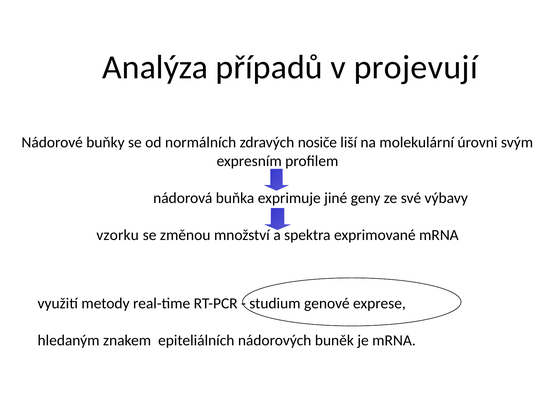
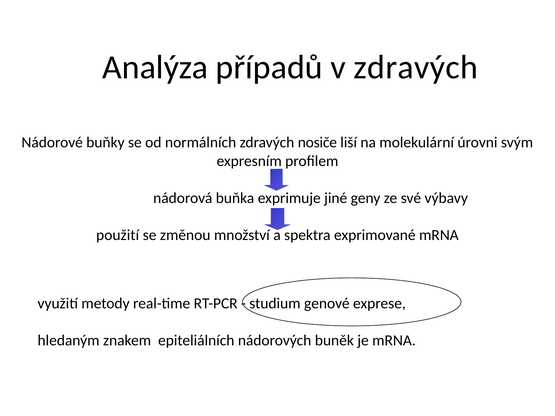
v projevují: projevují -> zdravých (416, 67)
vzorku: vzorku -> použití (118, 235)
